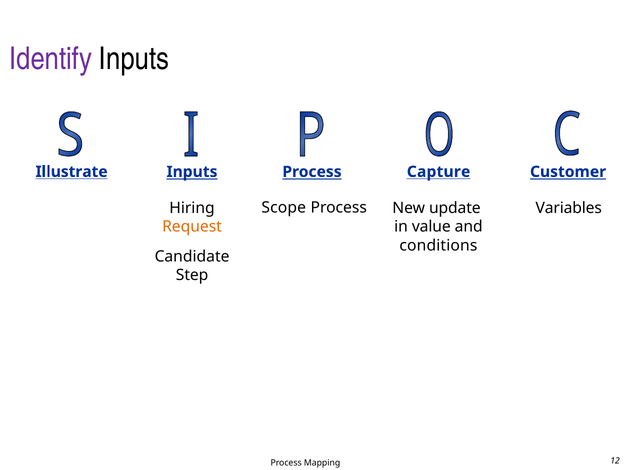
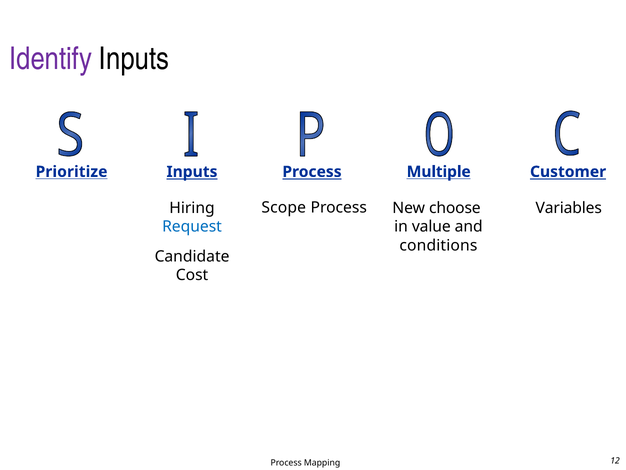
Illustrate: Illustrate -> Prioritize (72, 172)
Capture: Capture -> Multiple (439, 172)
update: update -> choose (455, 208)
Request colour: orange -> blue (192, 226)
Step: Step -> Cost (192, 275)
